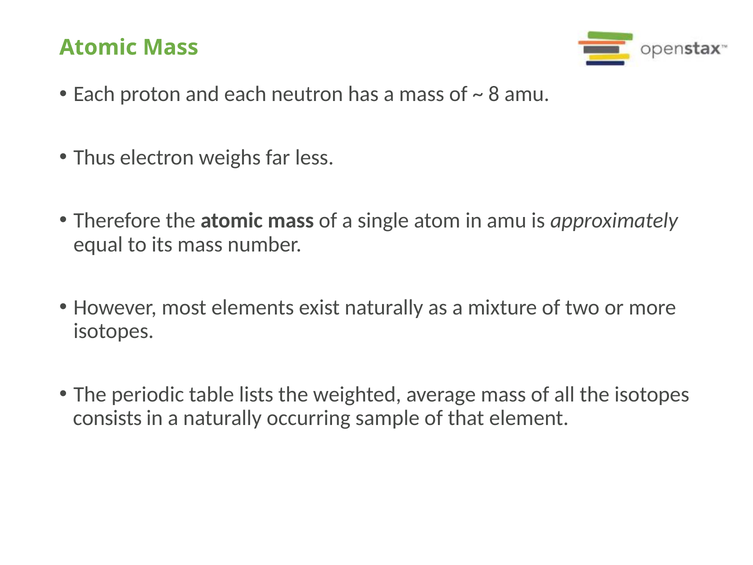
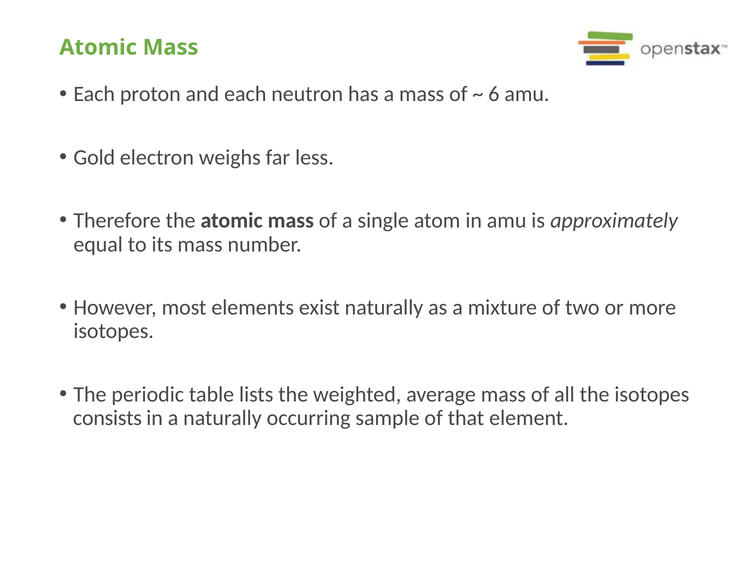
8: 8 -> 6 (494, 94)
Thus: Thus -> Gold (94, 157)
